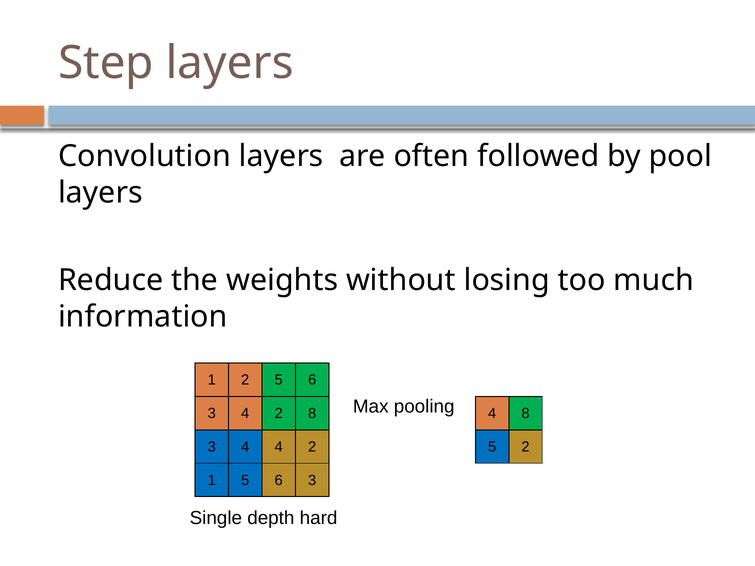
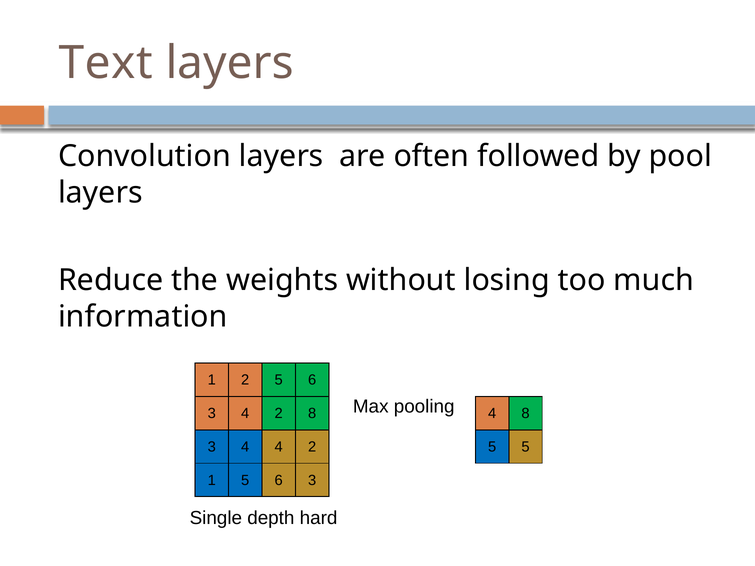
Step: Step -> Text (106, 63)
5 2: 2 -> 5 (526, 447)
